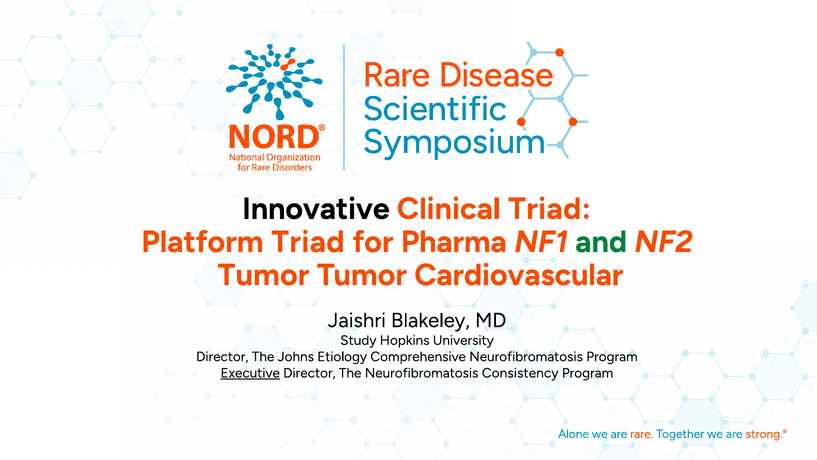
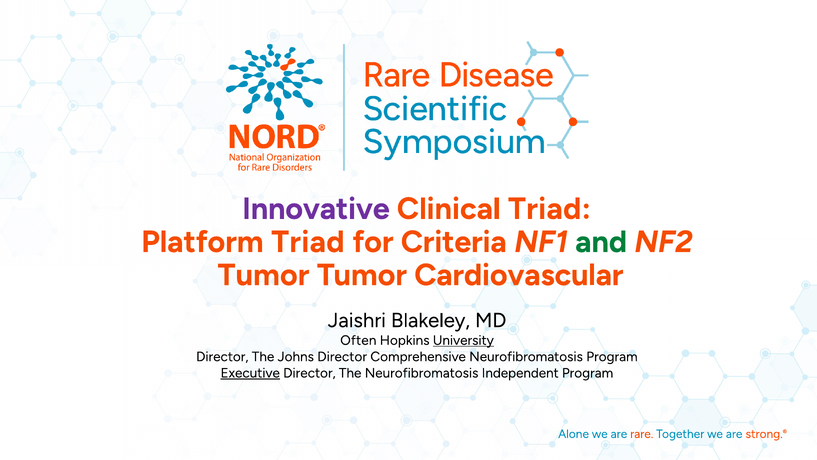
Innovative colour: black -> purple (316, 209)
Pharma: Pharma -> Criteria (454, 242)
Study: Study -> Often (358, 340)
University underline: none -> present (463, 340)
Johns Etiology: Etiology -> Director (342, 356)
Consistency: Consistency -> Independent (520, 373)
